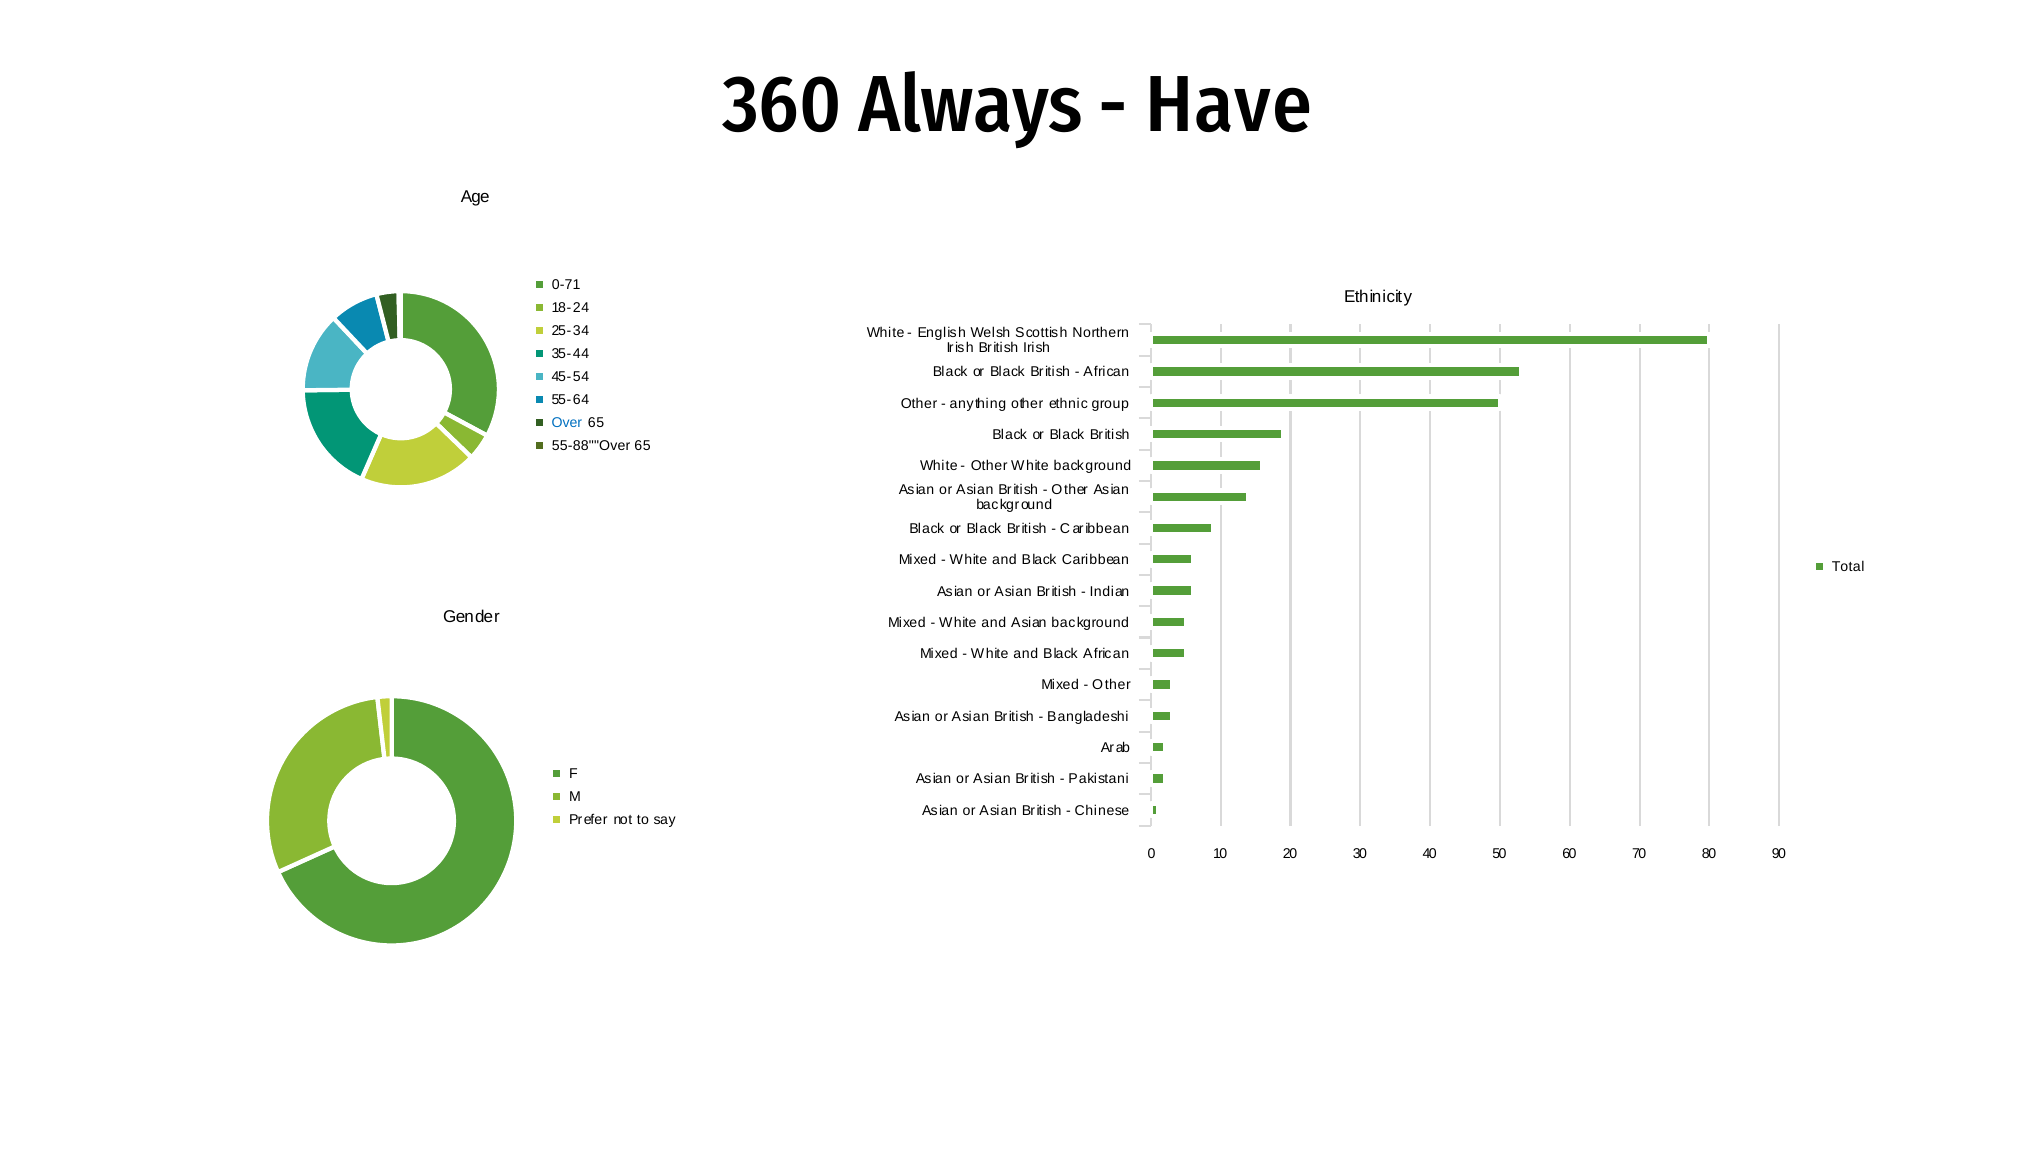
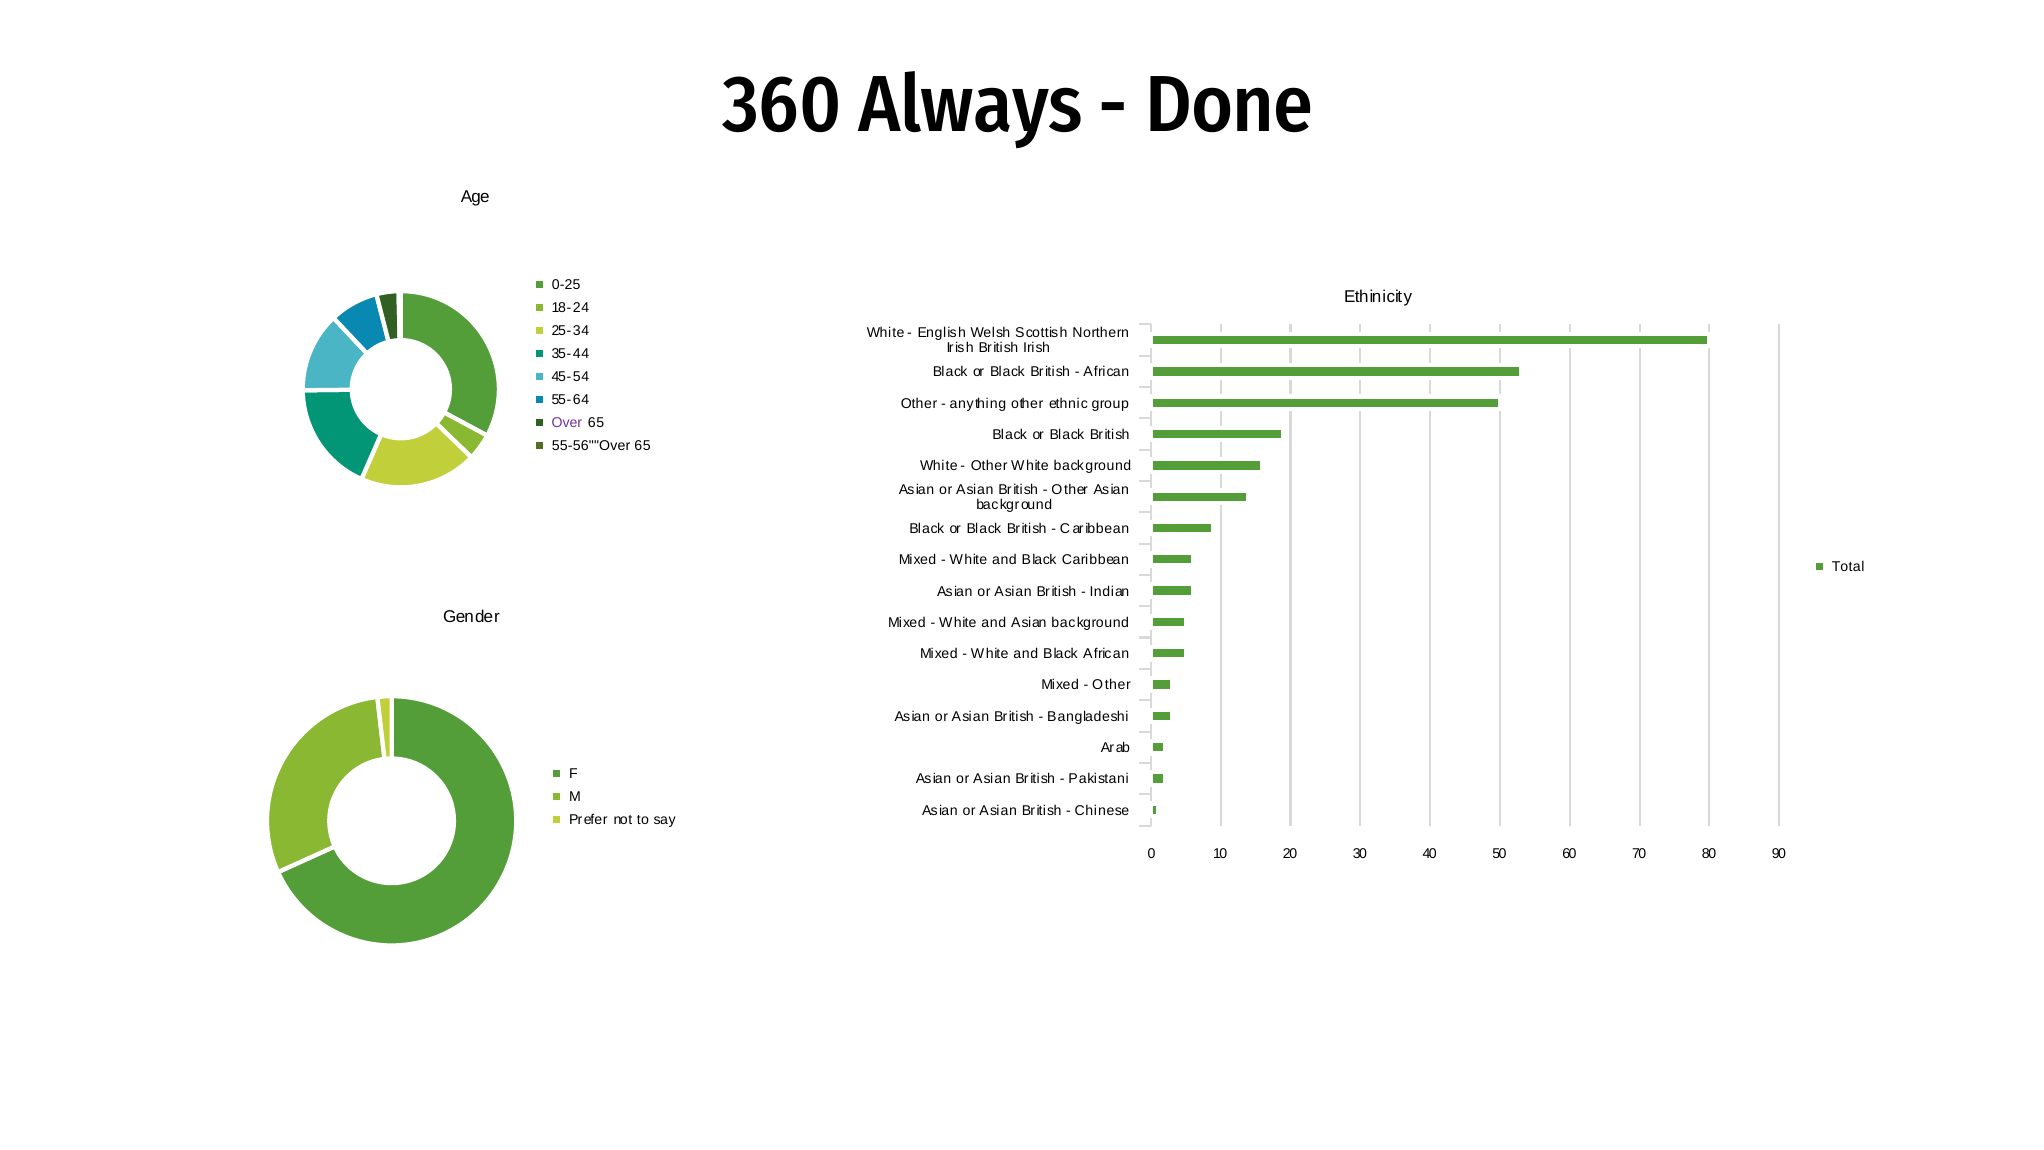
Have: Have -> Done (1230, 105)
0-71: 0-71 -> 0-25 (566, 285)
Over colour: blue -> purple (567, 423)
55-88""Over: 55-88""Over -> 55-56""Over (591, 446)
